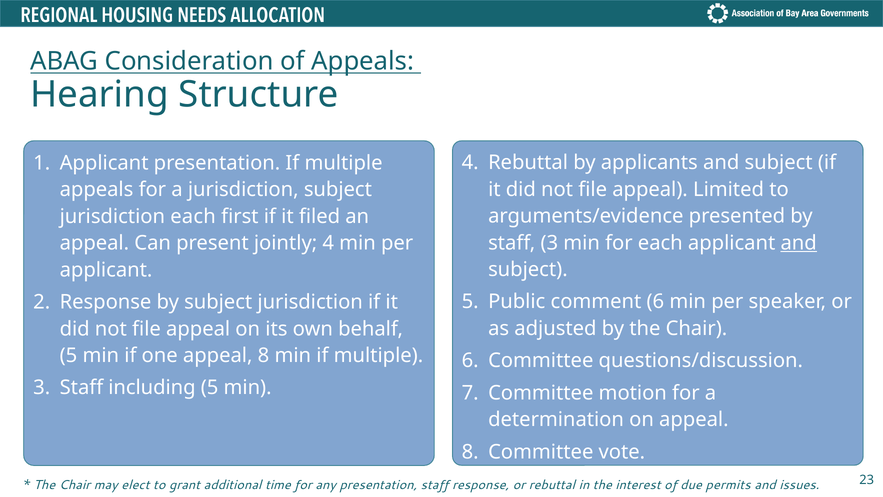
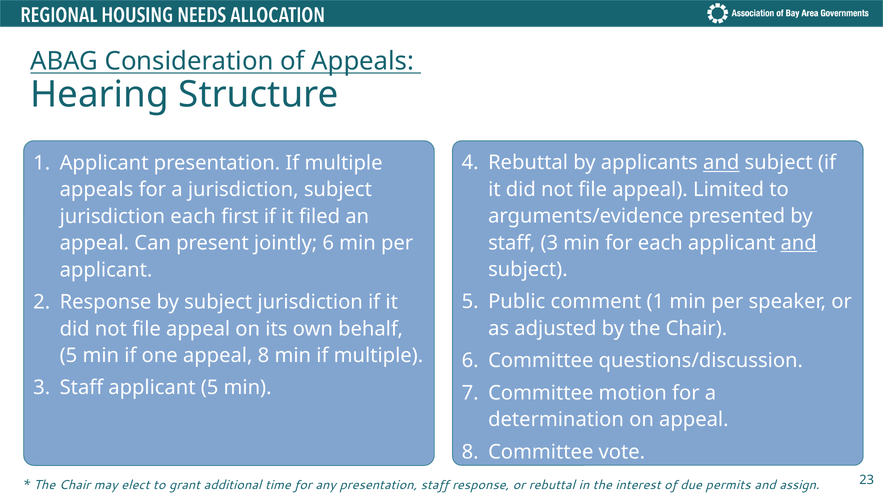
and underline: none -> present (721, 163)
jointly 4: 4 -> 6 (328, 243)
comment 6: 6 -> 1 (655, 302)
Staff including: including -> applicant (152, 388)
issues: issues -> assign (799, 485)
